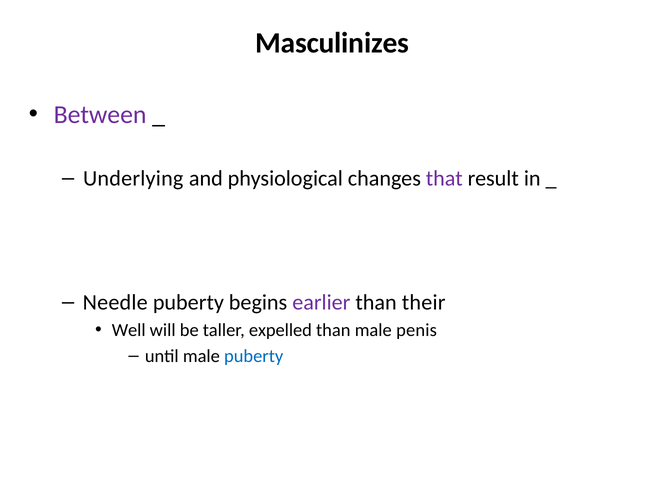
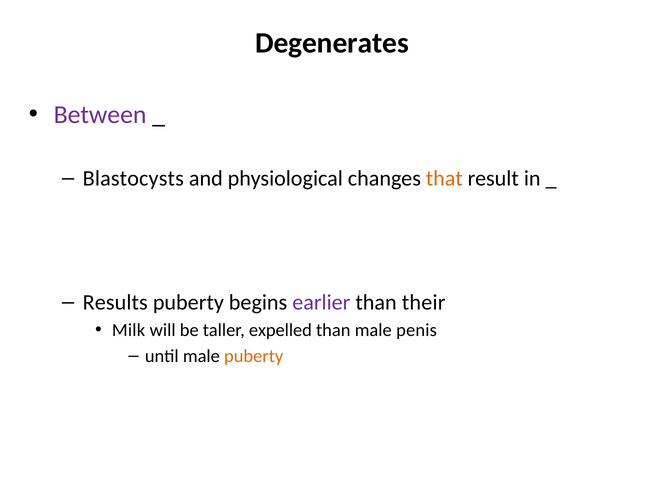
Masculinizes: Masculinizes -> Degenerates (332, 43)
Underlying: Underlying -> Blastocysts (133, 179)
that colour: purple -> orange (444, 179)
Needle: Needle -> Results (115, 303)
Well: Well -> Milk (129, 330)
puberty colour: blue -> orange (254, 356)
